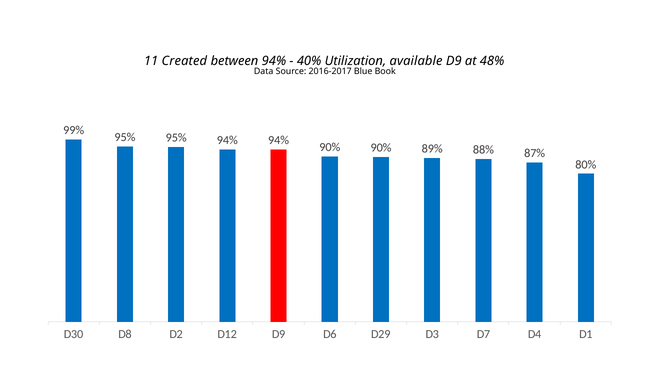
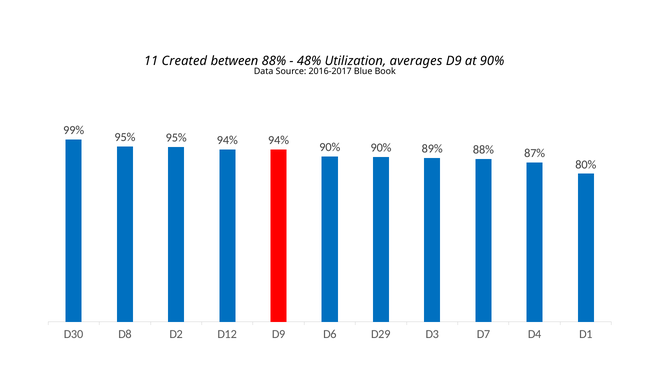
between 94%: 94% -> 88% (274, 61)
40%: 40% -> 48% (309, 61)
available: available -> averages (416, 61)
at 48%: 48% -> 90% (492, 61)
